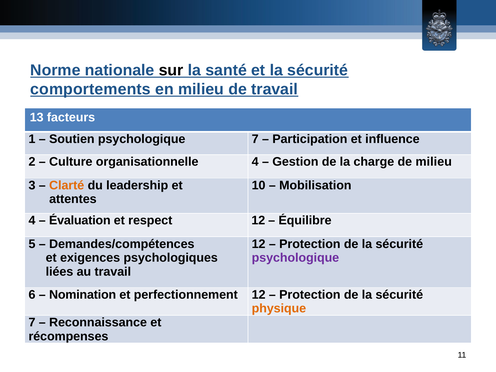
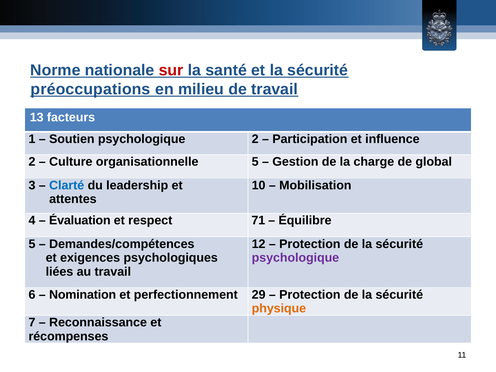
sur colour: black -> red (171, 70)
comportements: comportements -> préoccupations (91, 89)
psychologique 7: 7 -> 2 (255, 139)
organisationnelle 4: 4 -> 5 (255, 162)
de milieu: milieu -> global (434, 162)
Clarté colour: orange -> blue (67, 185)
respect 12: 12 -> 71 (258, 220)
perfectionnement 12: 12 -> 29 (259, 295)
